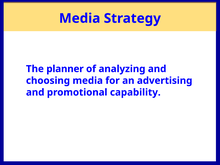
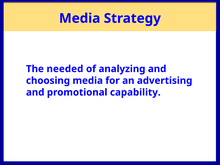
planner: planner -> needed (65, 69)
